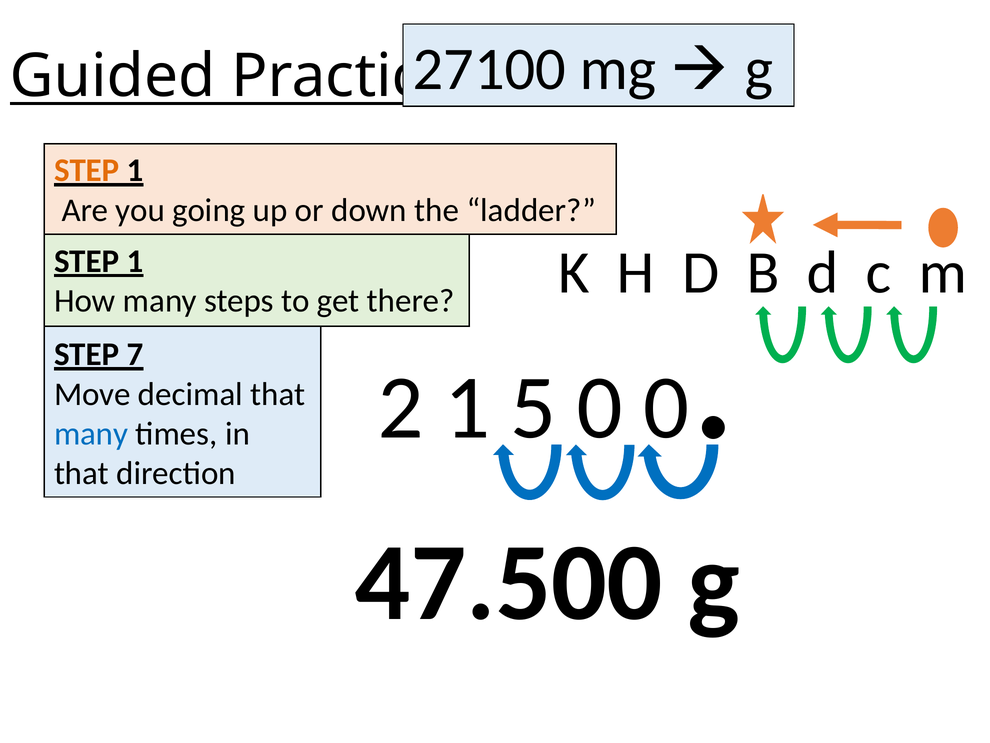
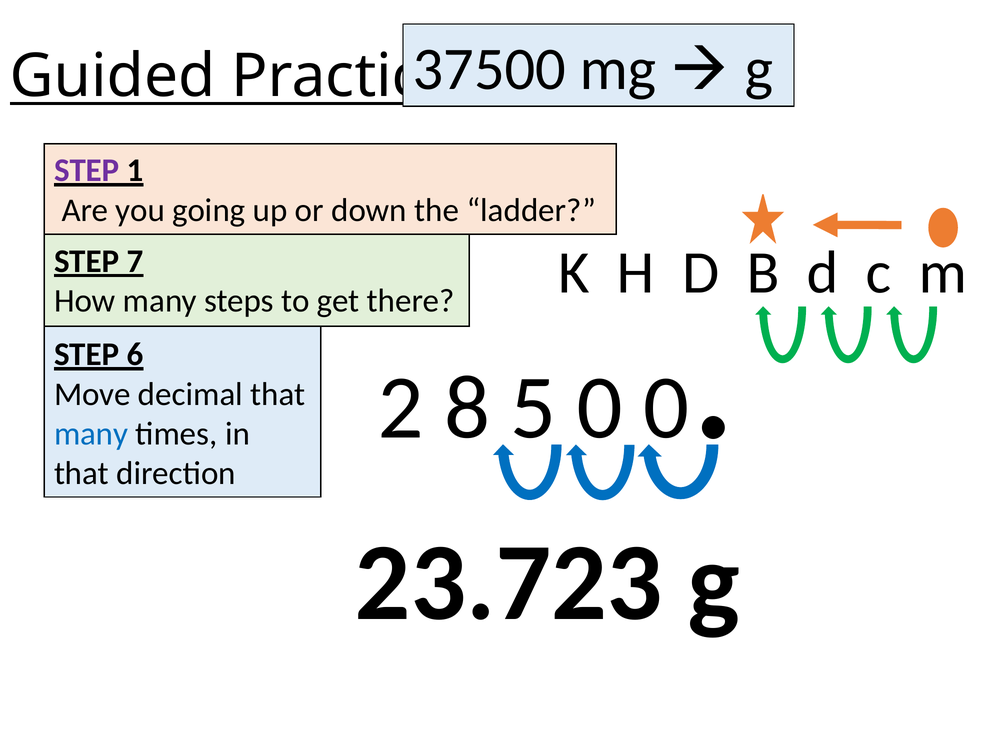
27100: 27100 -> 37500 (489, 69)
STEP colour: orange -> purple (87, 170)
1: 1 -> 7 (135, 261)
7: 7 -> 6 (135, 354)
2 1: 1 -> 8 (467, 407)
47.500: 47.500 -> 23.723 (509, 582)
